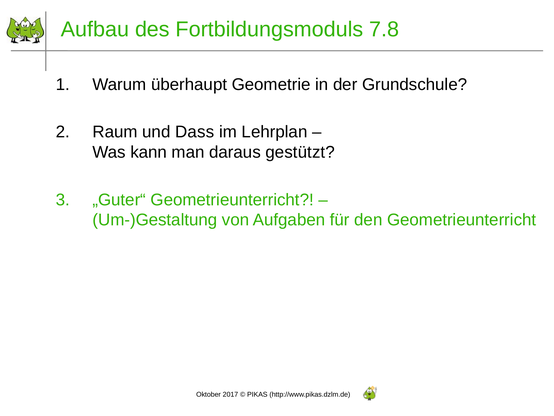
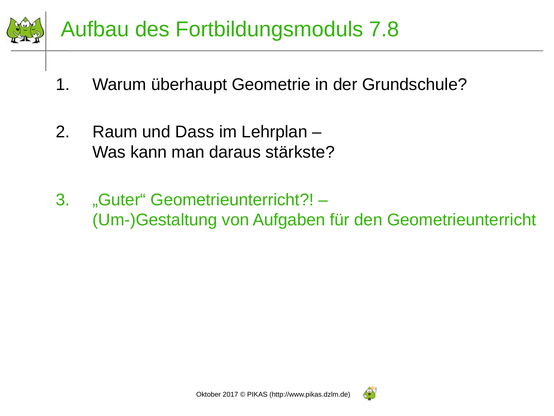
gestützt: gestützt -> stärkste (300, 152)
